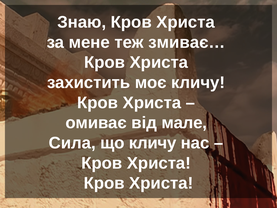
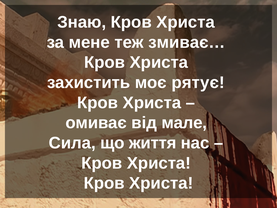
моє кличу: кличу -> рятує (198, 82)
що кличу: кличу -> життя (153, 143)
